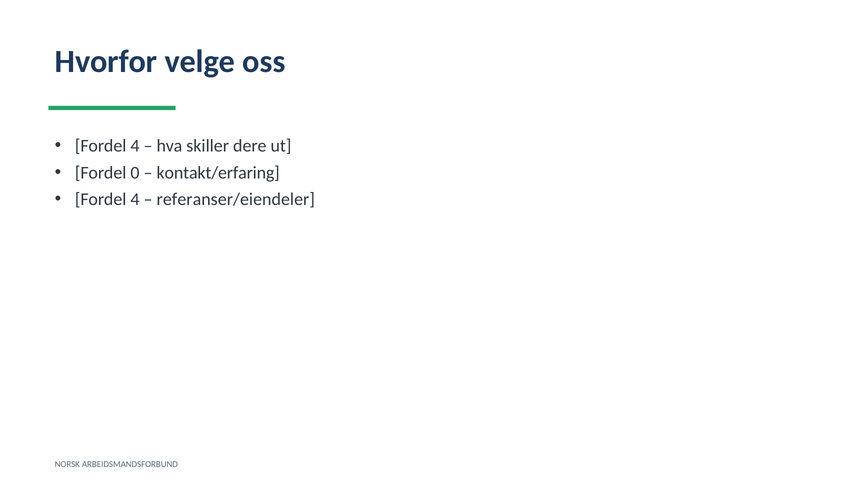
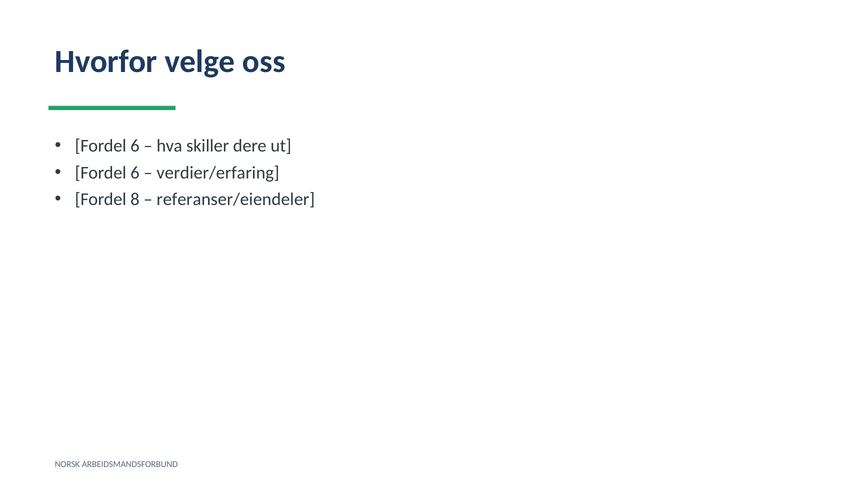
4: 4 -> 6 (135, 146)
0: 0 -> 6 (135, 173)
kontakt/erfaring: kontakt/erfaring -> verdier/erfaring (218, 173)
4: 4 -> 8 (135, 200)
